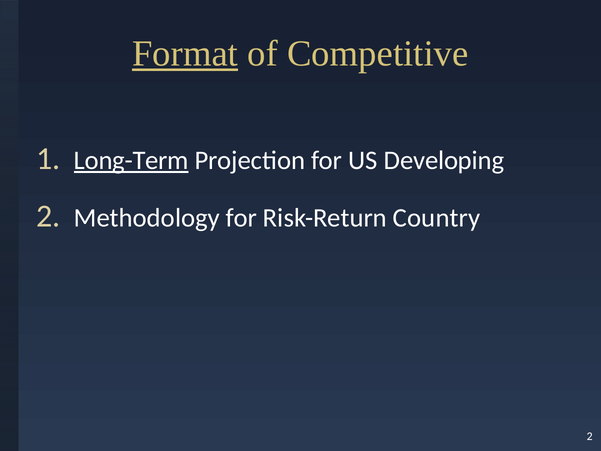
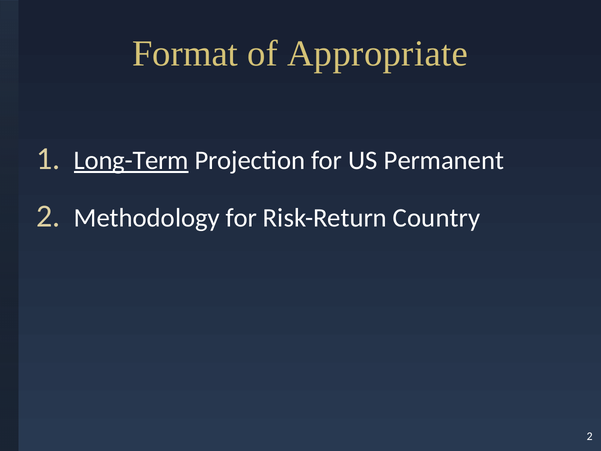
Format underline: present -> none (185, 54)
Competitive: Competitive -> Appropriate (378, 54)
Developing: Developing -> Permanent (444, 160)
